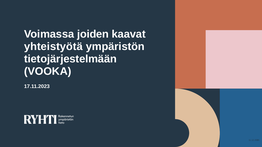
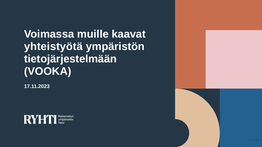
joiden: joiden -> muille (93, 34)
